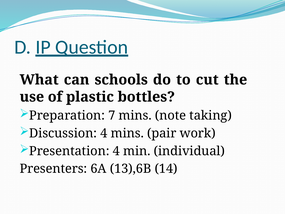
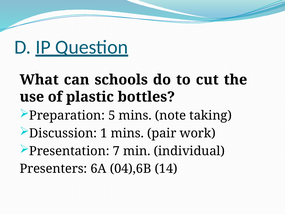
7: 7 -> 5 (112, 115)
Discussion 4: 4 -> 1 (104, 133)
Presentation 4: 4 -> 7 (116, 151)
13),6B: 13),6B -> 04),6B (131, 169)
